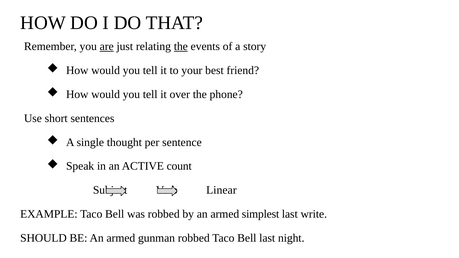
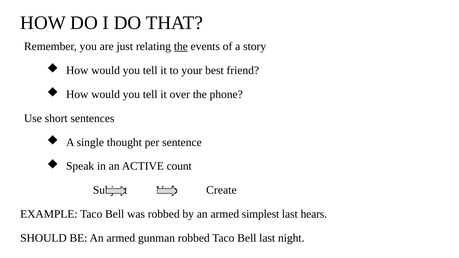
are underline: present -> none (107, 47)
Linear: Linear -> Create (221, 190)
write: write -> hears (314, 214)
